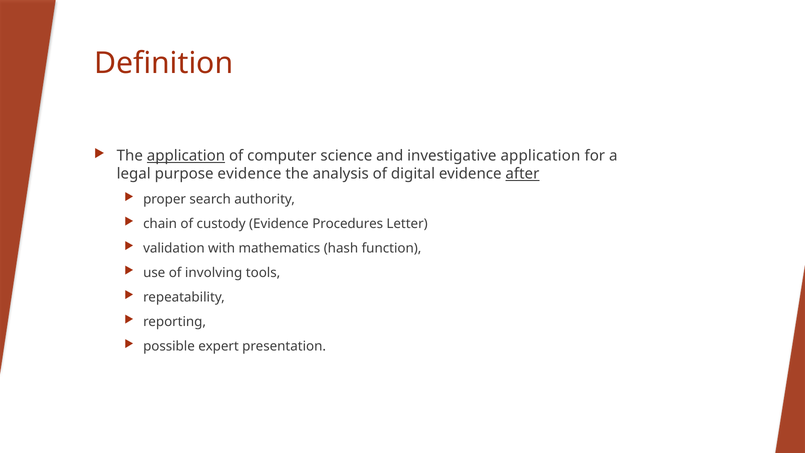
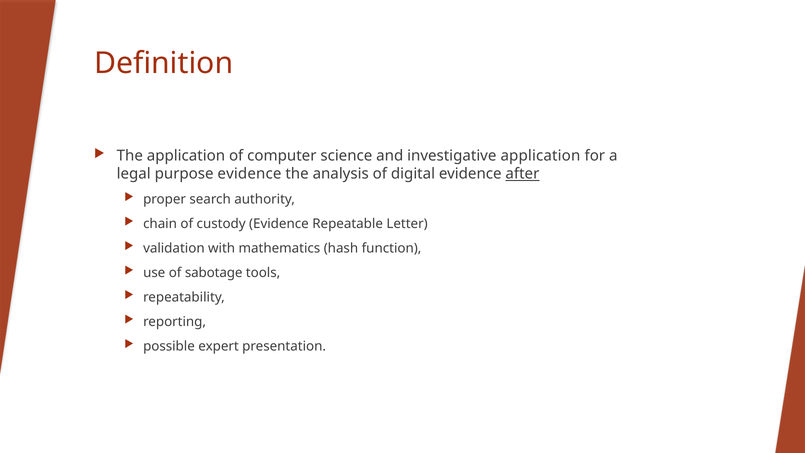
application underline: present -> none (186, 156)
Procedures: Procedures -> Repeatable (348, 224)
involving: involving -> sabotage (214, 273)
